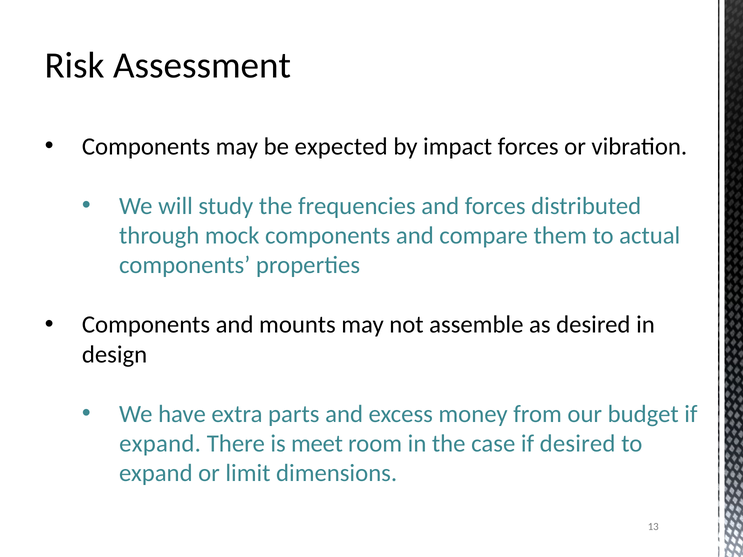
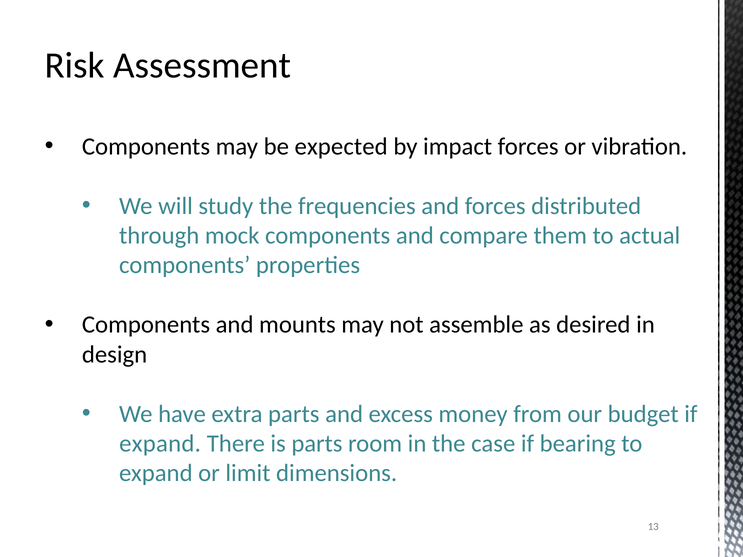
is meet: meet -> parts (317, 444)
if desired: desired -> bearing (578, 444)
